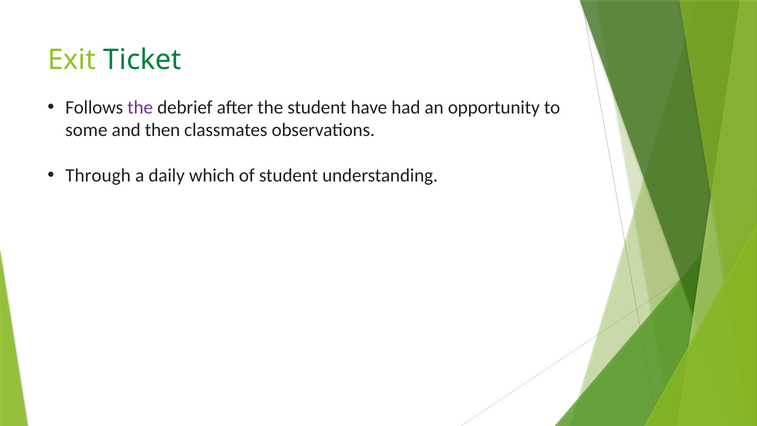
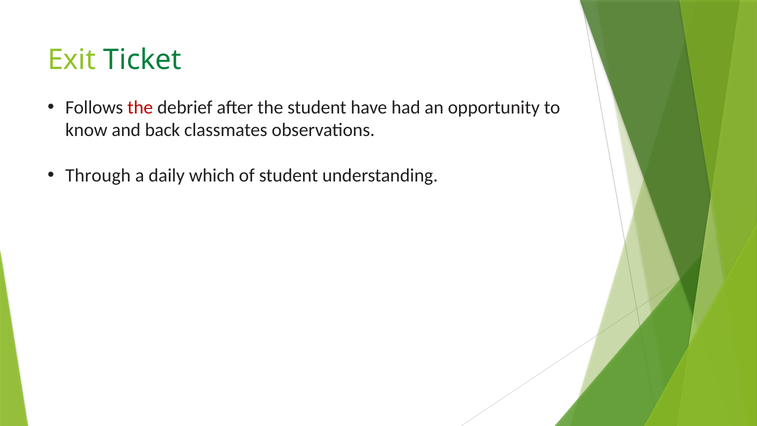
the colour: purple -> red (140, 107)
some: some -> know (86, 130)
then: then -> back (163, 130)
